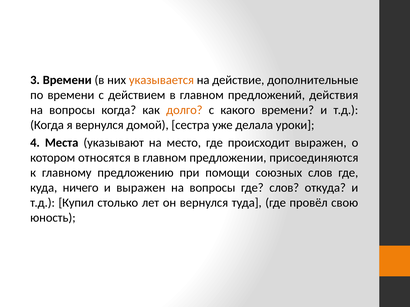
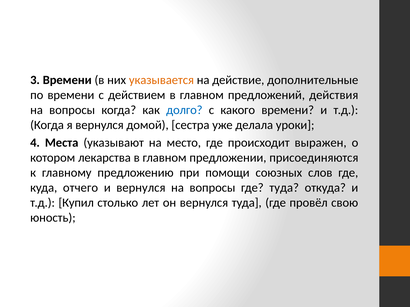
долго colour: orange -> blue (184, 110)
относятся: относятся -> лекарства (104, 158)
ничего: ничего -> отчего (81, 188)
и выражен: выражен -> вернулся (141, 188)
где слов: слов -> туда (284, 188)
